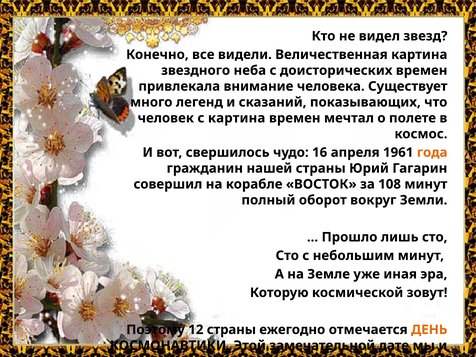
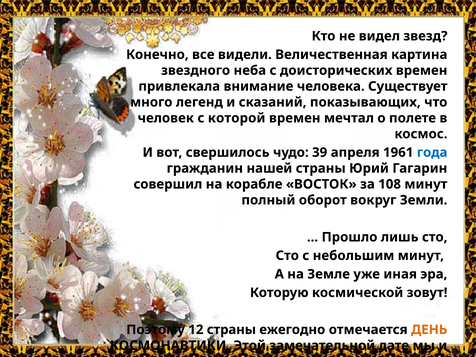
с картина: картина -> которой (237, 118)
16: 16 -> 39 (320, 152)
года colour: orange -> blue (432, 152)
